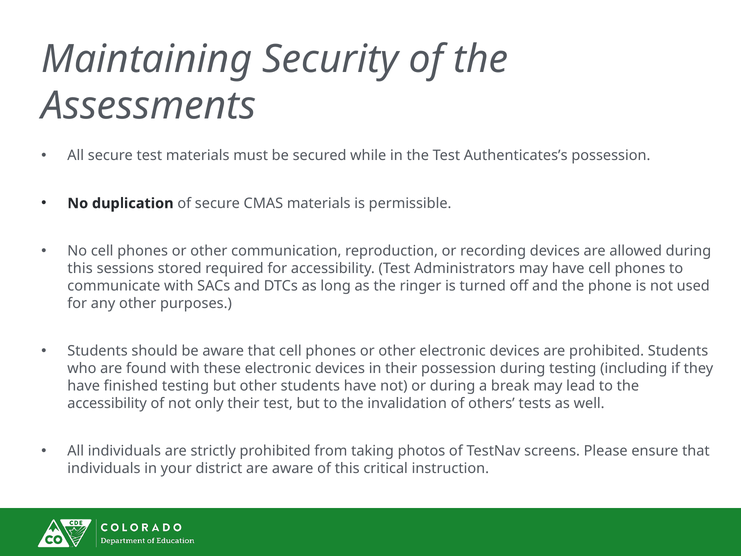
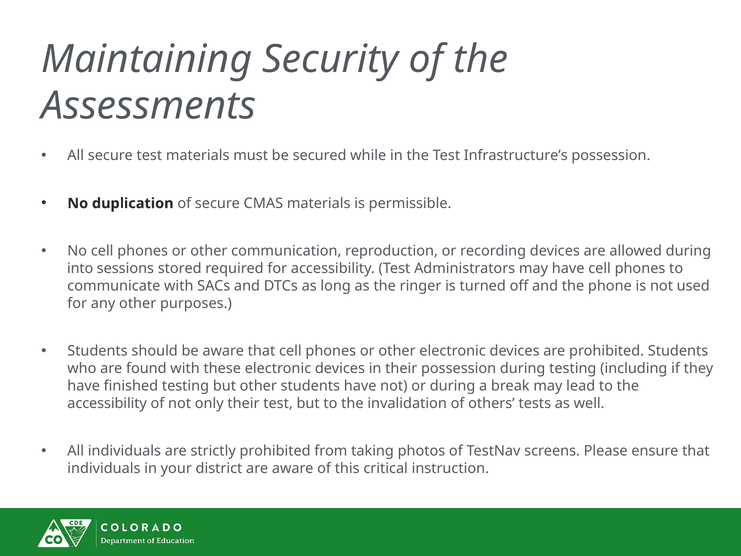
Authenticates’s: Authenticates’s -> Infrastructure’s (516, 156)
this: this -> into (80, 268)
